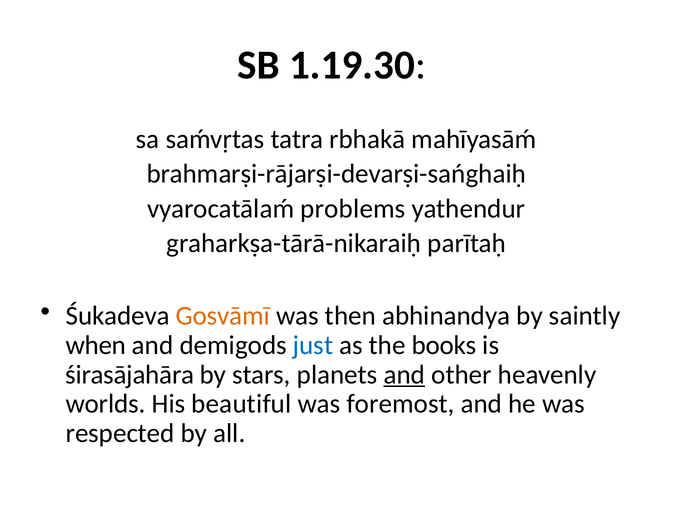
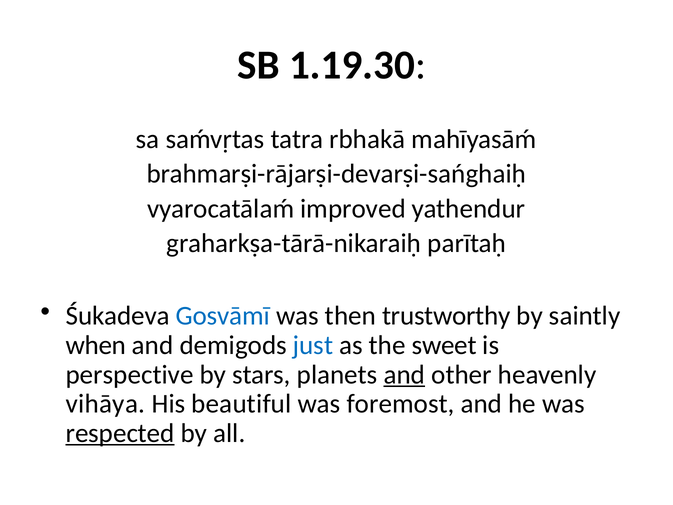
problems: problems -> improved (353, 209)
Gosvāmī colour: orange -> blue (223, 316)
abhinandya: abhinandya -> trustworthy (446, 316)
books: books -> sweet (444, 345)
śirasājahāra: śirasājahāra -> perspective (130, 374)
worlds: worlds -> vihāya (105, 404)
respected underline: none -> present (120, 433)
